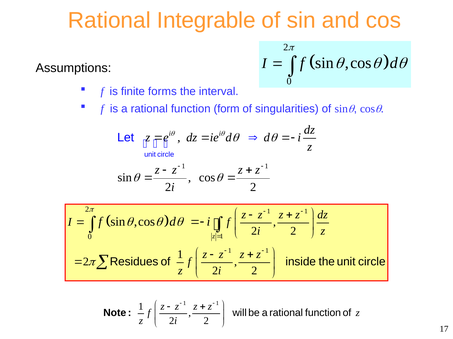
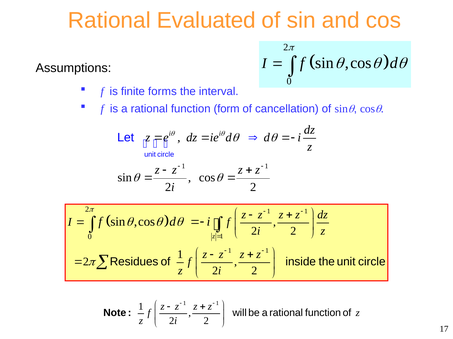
Integrable: Integrable -> Evaluated (206, 21)
singularities: singularities -> cancellation (287, 109)
